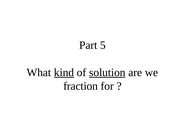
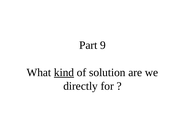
5: 5 -> 9 (103, 45)
solution underline: present -> none (107, 72)
fraction: fraction -> directly (81, 86)
